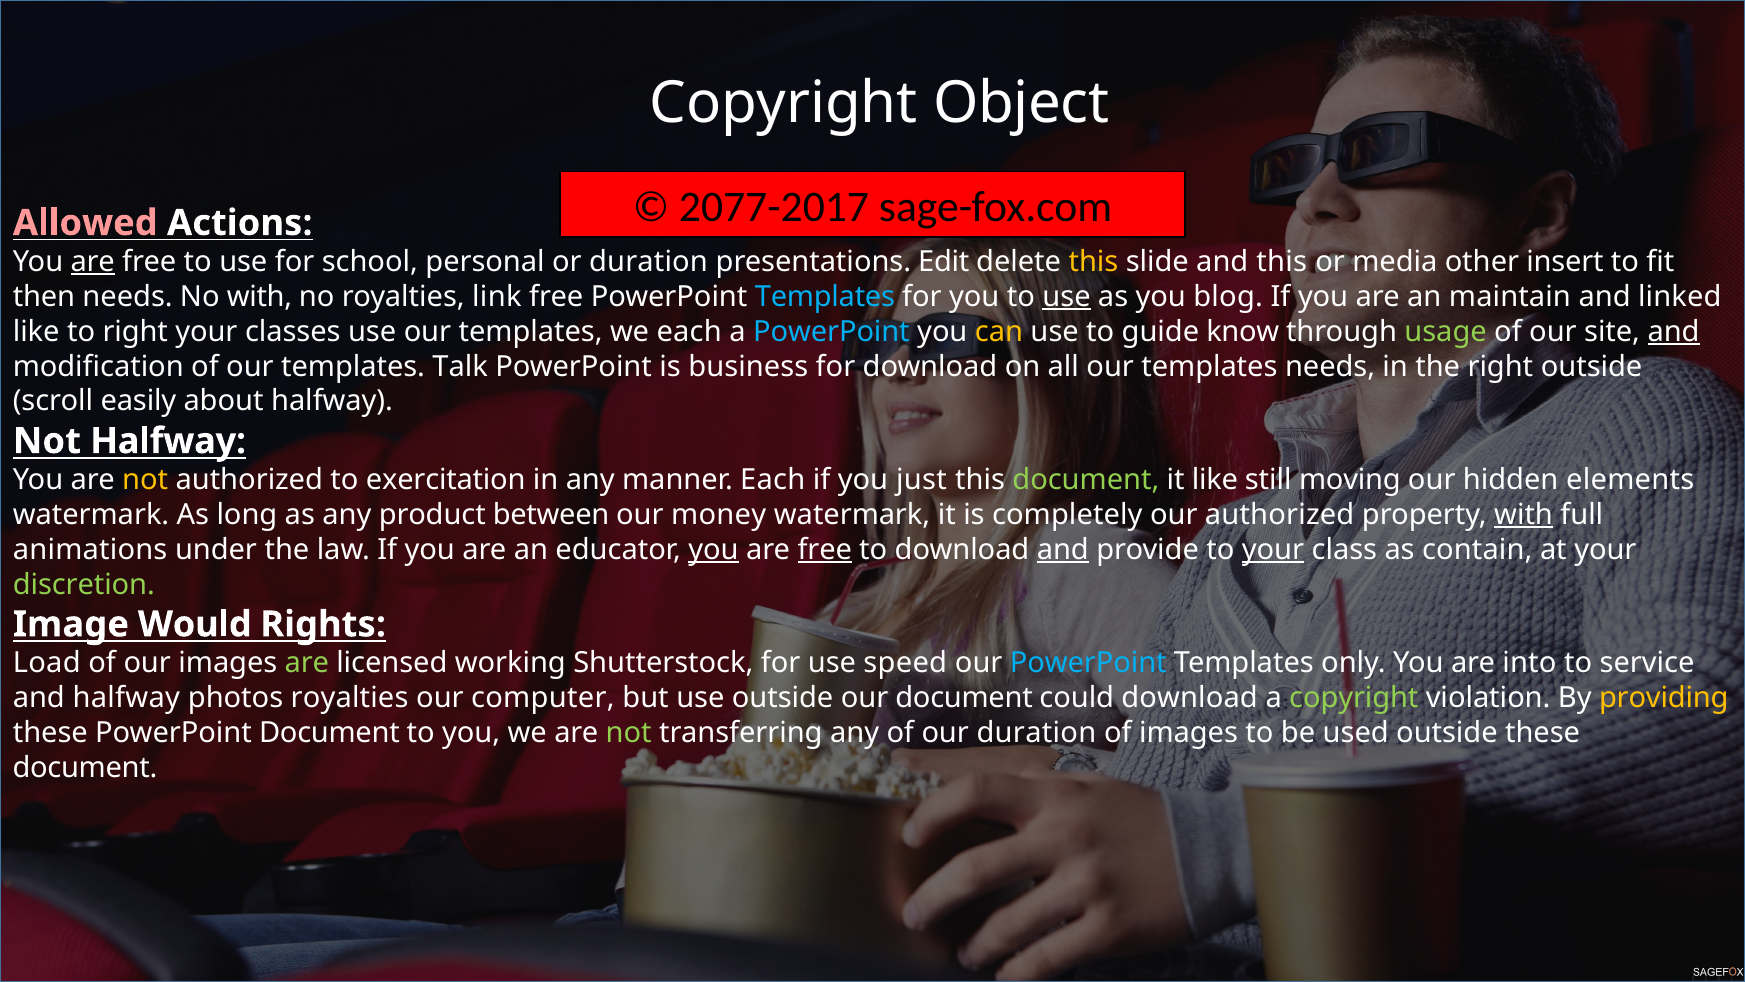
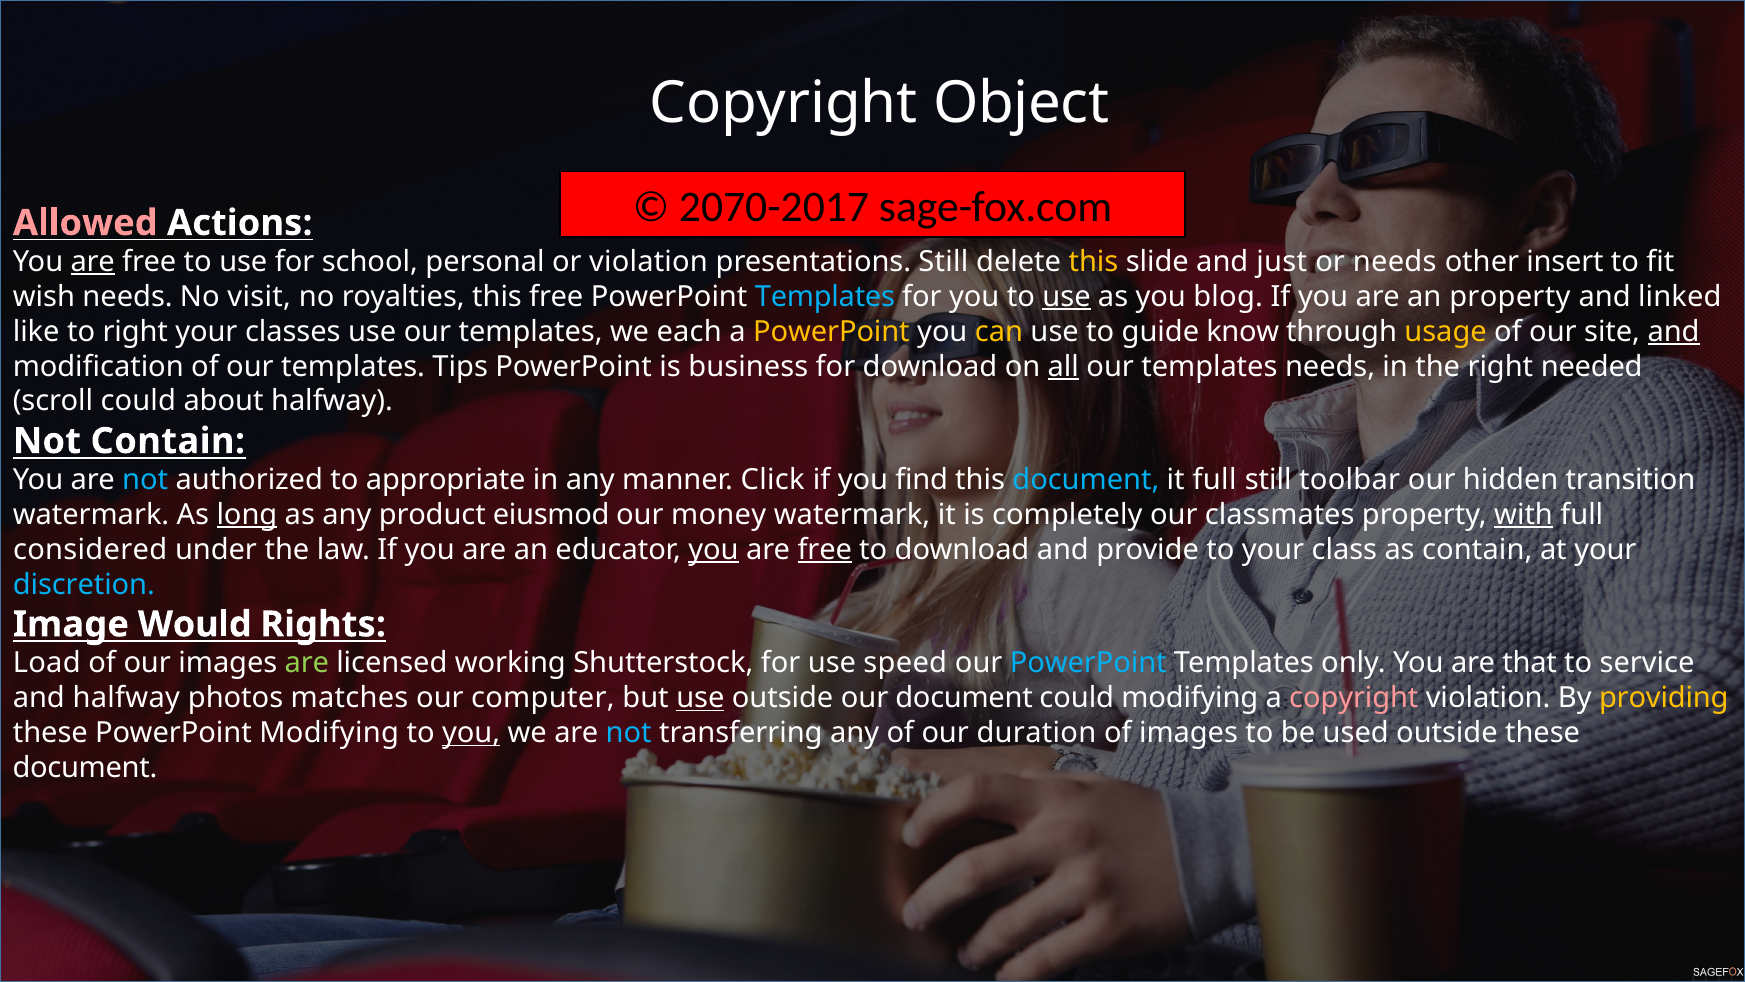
2077-2017: 2077-2017 -> 2070-2017 (774, 207)
or duration: duration -> violation (649, 262)
presentations Edit: Edit -> Still (943, 262)
and this: this -> just (1282, 262)
or media: media -> needs (1395, 262)
then: then -> wish (44, 297)
No with: with -> visit (259, 297)
royalties link: link -> this (497, 297)
an maintain: maintain -> property (1510, 297)
PowerPoint colour: light blue -> yellow (831, 331)
usage colour: light green -> yellow (1446, 331)
Talk: Talk -> Tips (460, 366)
all underline: none -> present (1063, 366)
right outside: outside -> needed (1592, 366)
scroll easily: easily -> could (138, 401)
Not Halfway: Halfway -> Contain (168, 441)
not colour: yellow -> light blue (145, 480)
exercitation: exercitation -> appropriate (446, 480)
manner Each: Each -> Click (773, 480)
just: just -> find (922, 480)
document colour: light green -> light blue (1086, 480)
it like: like -> full (1215, 480)
moving: moving -> toolbar (1350, 480)
elements: elements -> transition (1631, 480)
long underline: none -> present (247, 515)
between: between -> eiusmod (551, 515)
our authorized: authorized -> classmates (1280, 515)
animations: animations -> considered (90, 549)
and underline: present -> none (1063, 549)
your underline: present -> none (1273, 549)
discretion colour: light green -> light blue (84, 584)
into: into -> that (1530, 663)
photos royalties: royalties -> matches (350, 698)
use underline: none -> present (700, 698)
could download: download -> modifying (1190, 698)
copyright colour: light green -> pink (1354, 698)
PowerPoint Document: Document -> Modifying (329, 733)
you underline: none -> present (471, 733)
not colour: light green -> light blue (629, 733)
